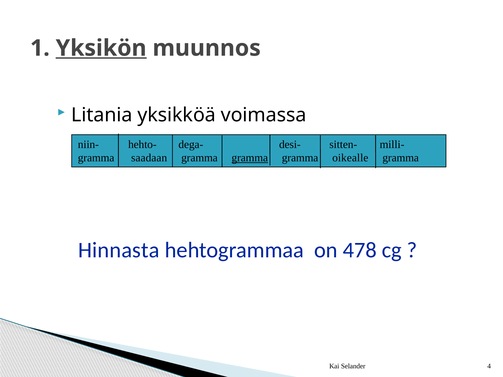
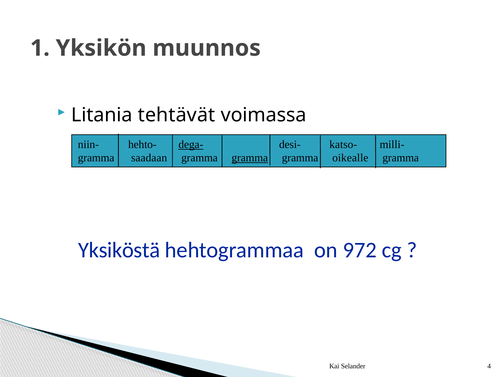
Yksikön underline: present -> none (101, 48)
yksikköä: yksikköä -> tehtävät (177, 115)
dega- underline: none -> present (191, 145)
sitten-: sitten- -> katso- (343, 145)
Hinnasta: Hinnasta -> Yksiköstä (119, 250)
478: 478 -> 972 (360, 250)
